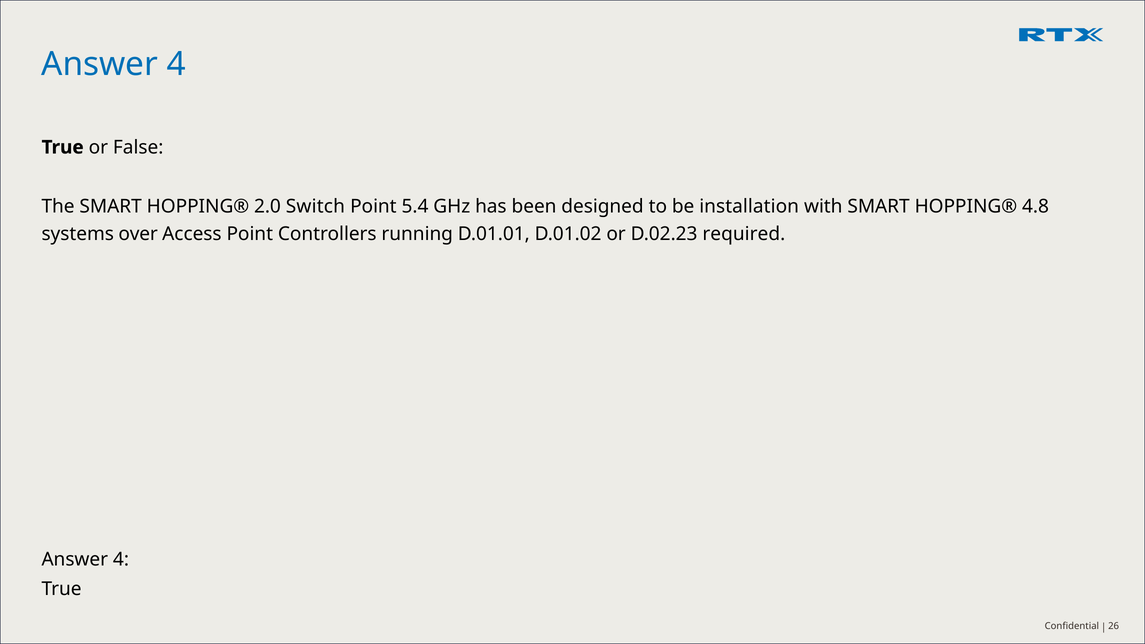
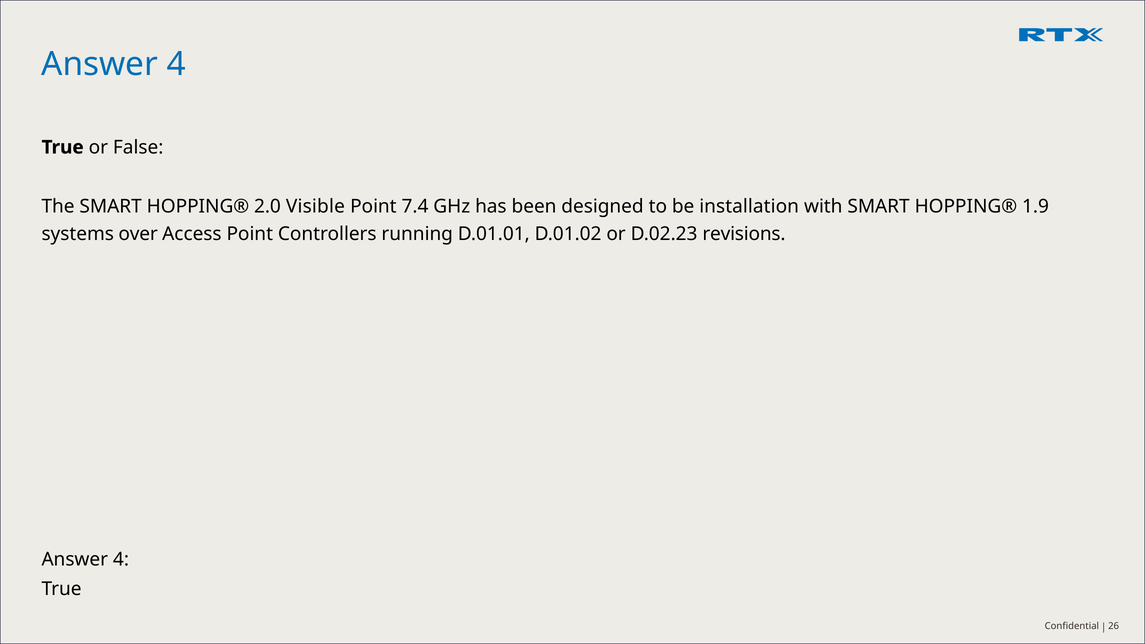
Switch: Switch -> Visible (315, 207)
5.4: 5.4 -> 7.4 (415, 207)
4.8: 4.8 -> 1.9 (1035, 207)
required: required -> revisions (744, 234)
